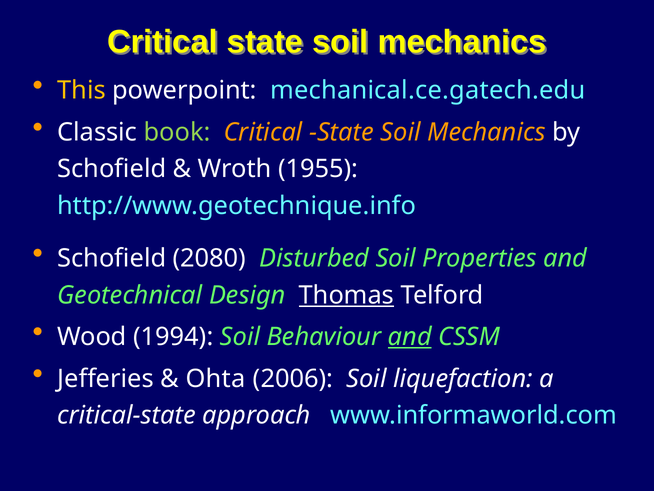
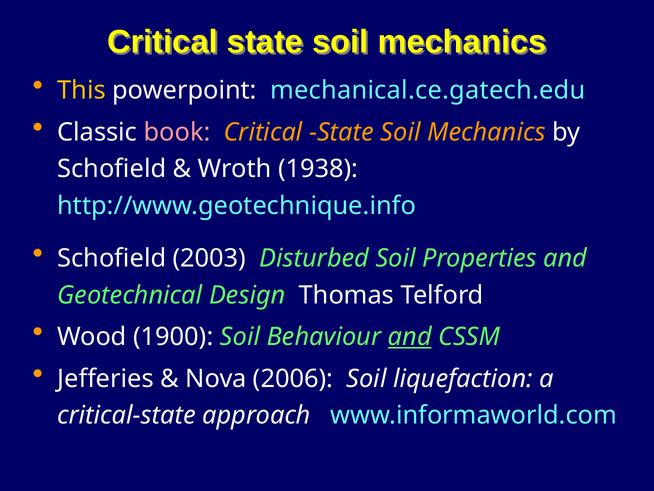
book colour: light green -> pink (177, 132)
1955: 1955 -> 1938 (318, 169)
2080: 2080 -> 2003 (209, 258)
Thomas underline: present -> none (346, 295)
1994: 1994 -> 1900 (173, 337)
Ohta: Ohta -> Nova (216, 378)
